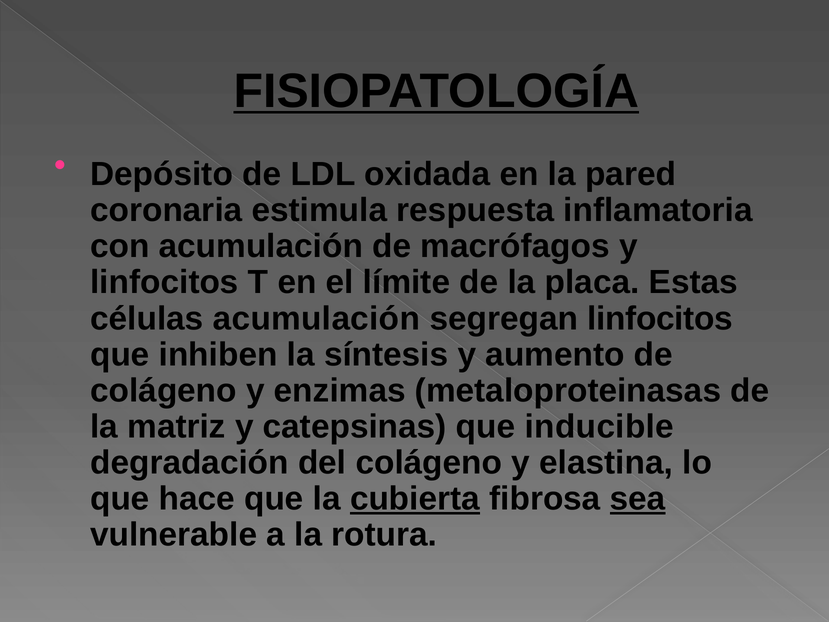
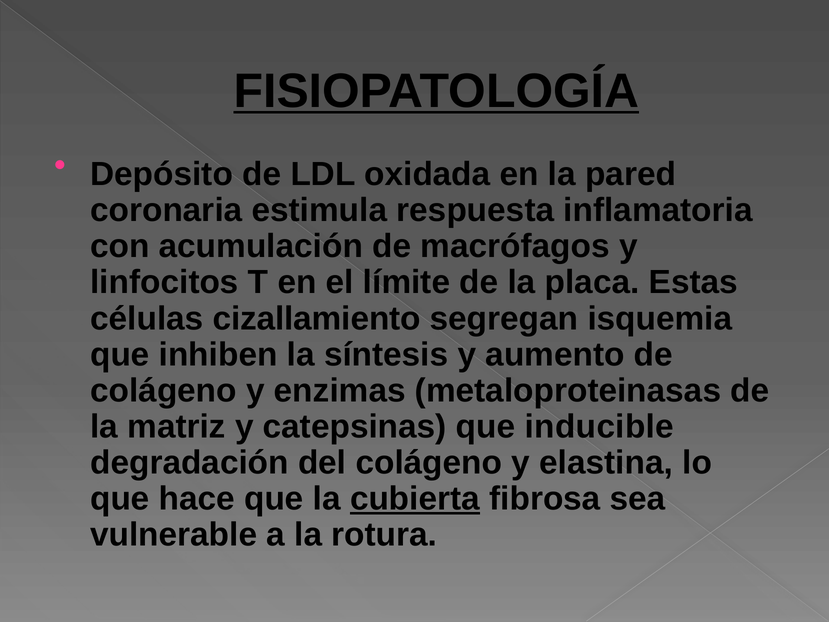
células acumulación: acumulación -> cizallamiento (317, 318)
segregan linfocitos: linfocitos -> isquemia (660, 318)
sea underline: present -> none (638, 499)
